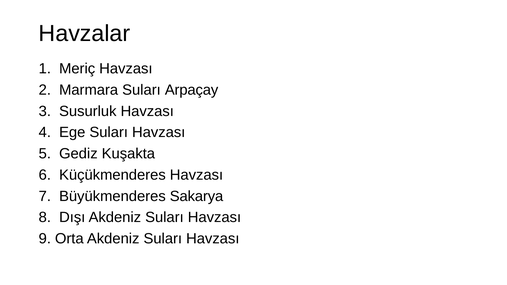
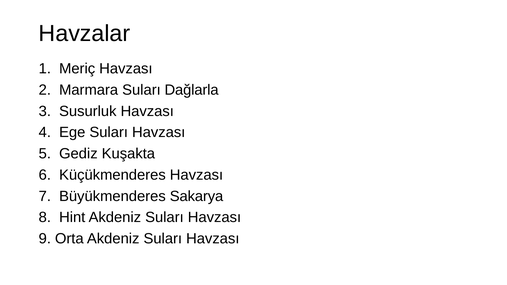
Arpaçay: Arpaçay -> Dağlarla (192, 90)
Dışı: Dışı -> Hint (72, 218)
